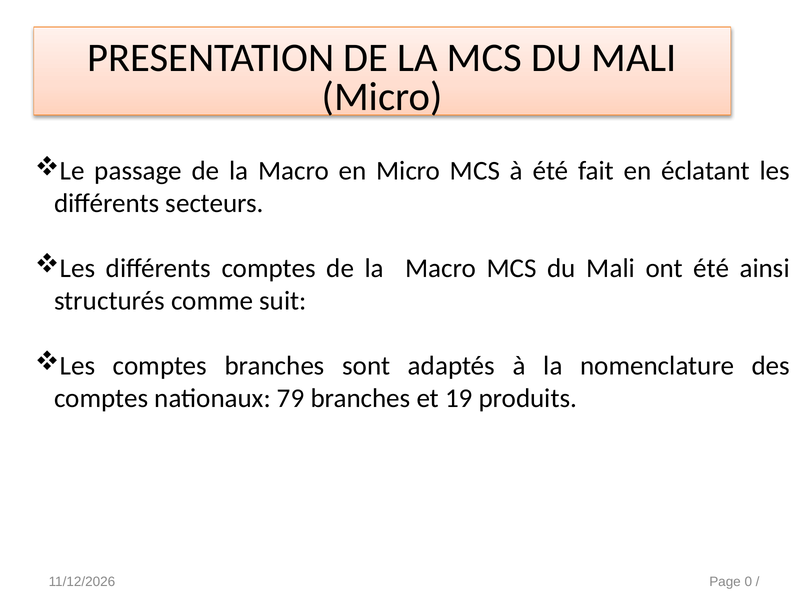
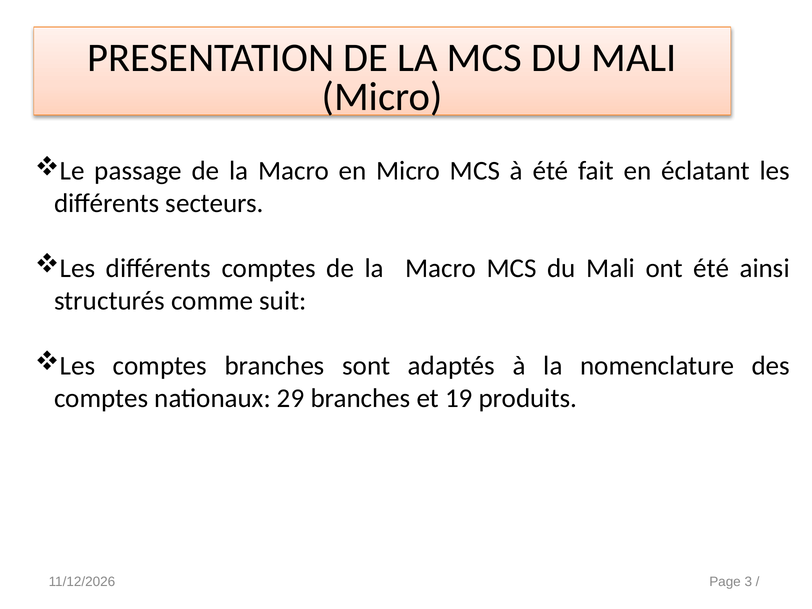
79: 79 -> 29 (291, 398)
0: 0 -> 3 (748, 582)
